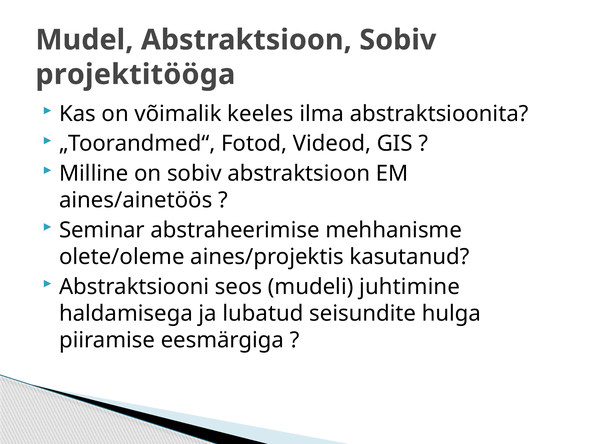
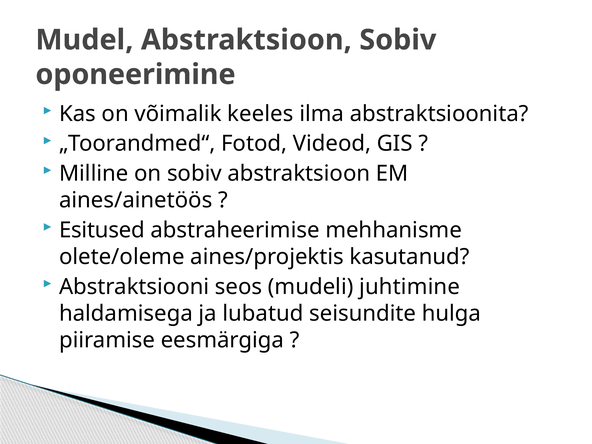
projektitööga: projektitööga -> oponeerimine (136, 75)
Seminar: Seminar -> Esitused (102, 230)
